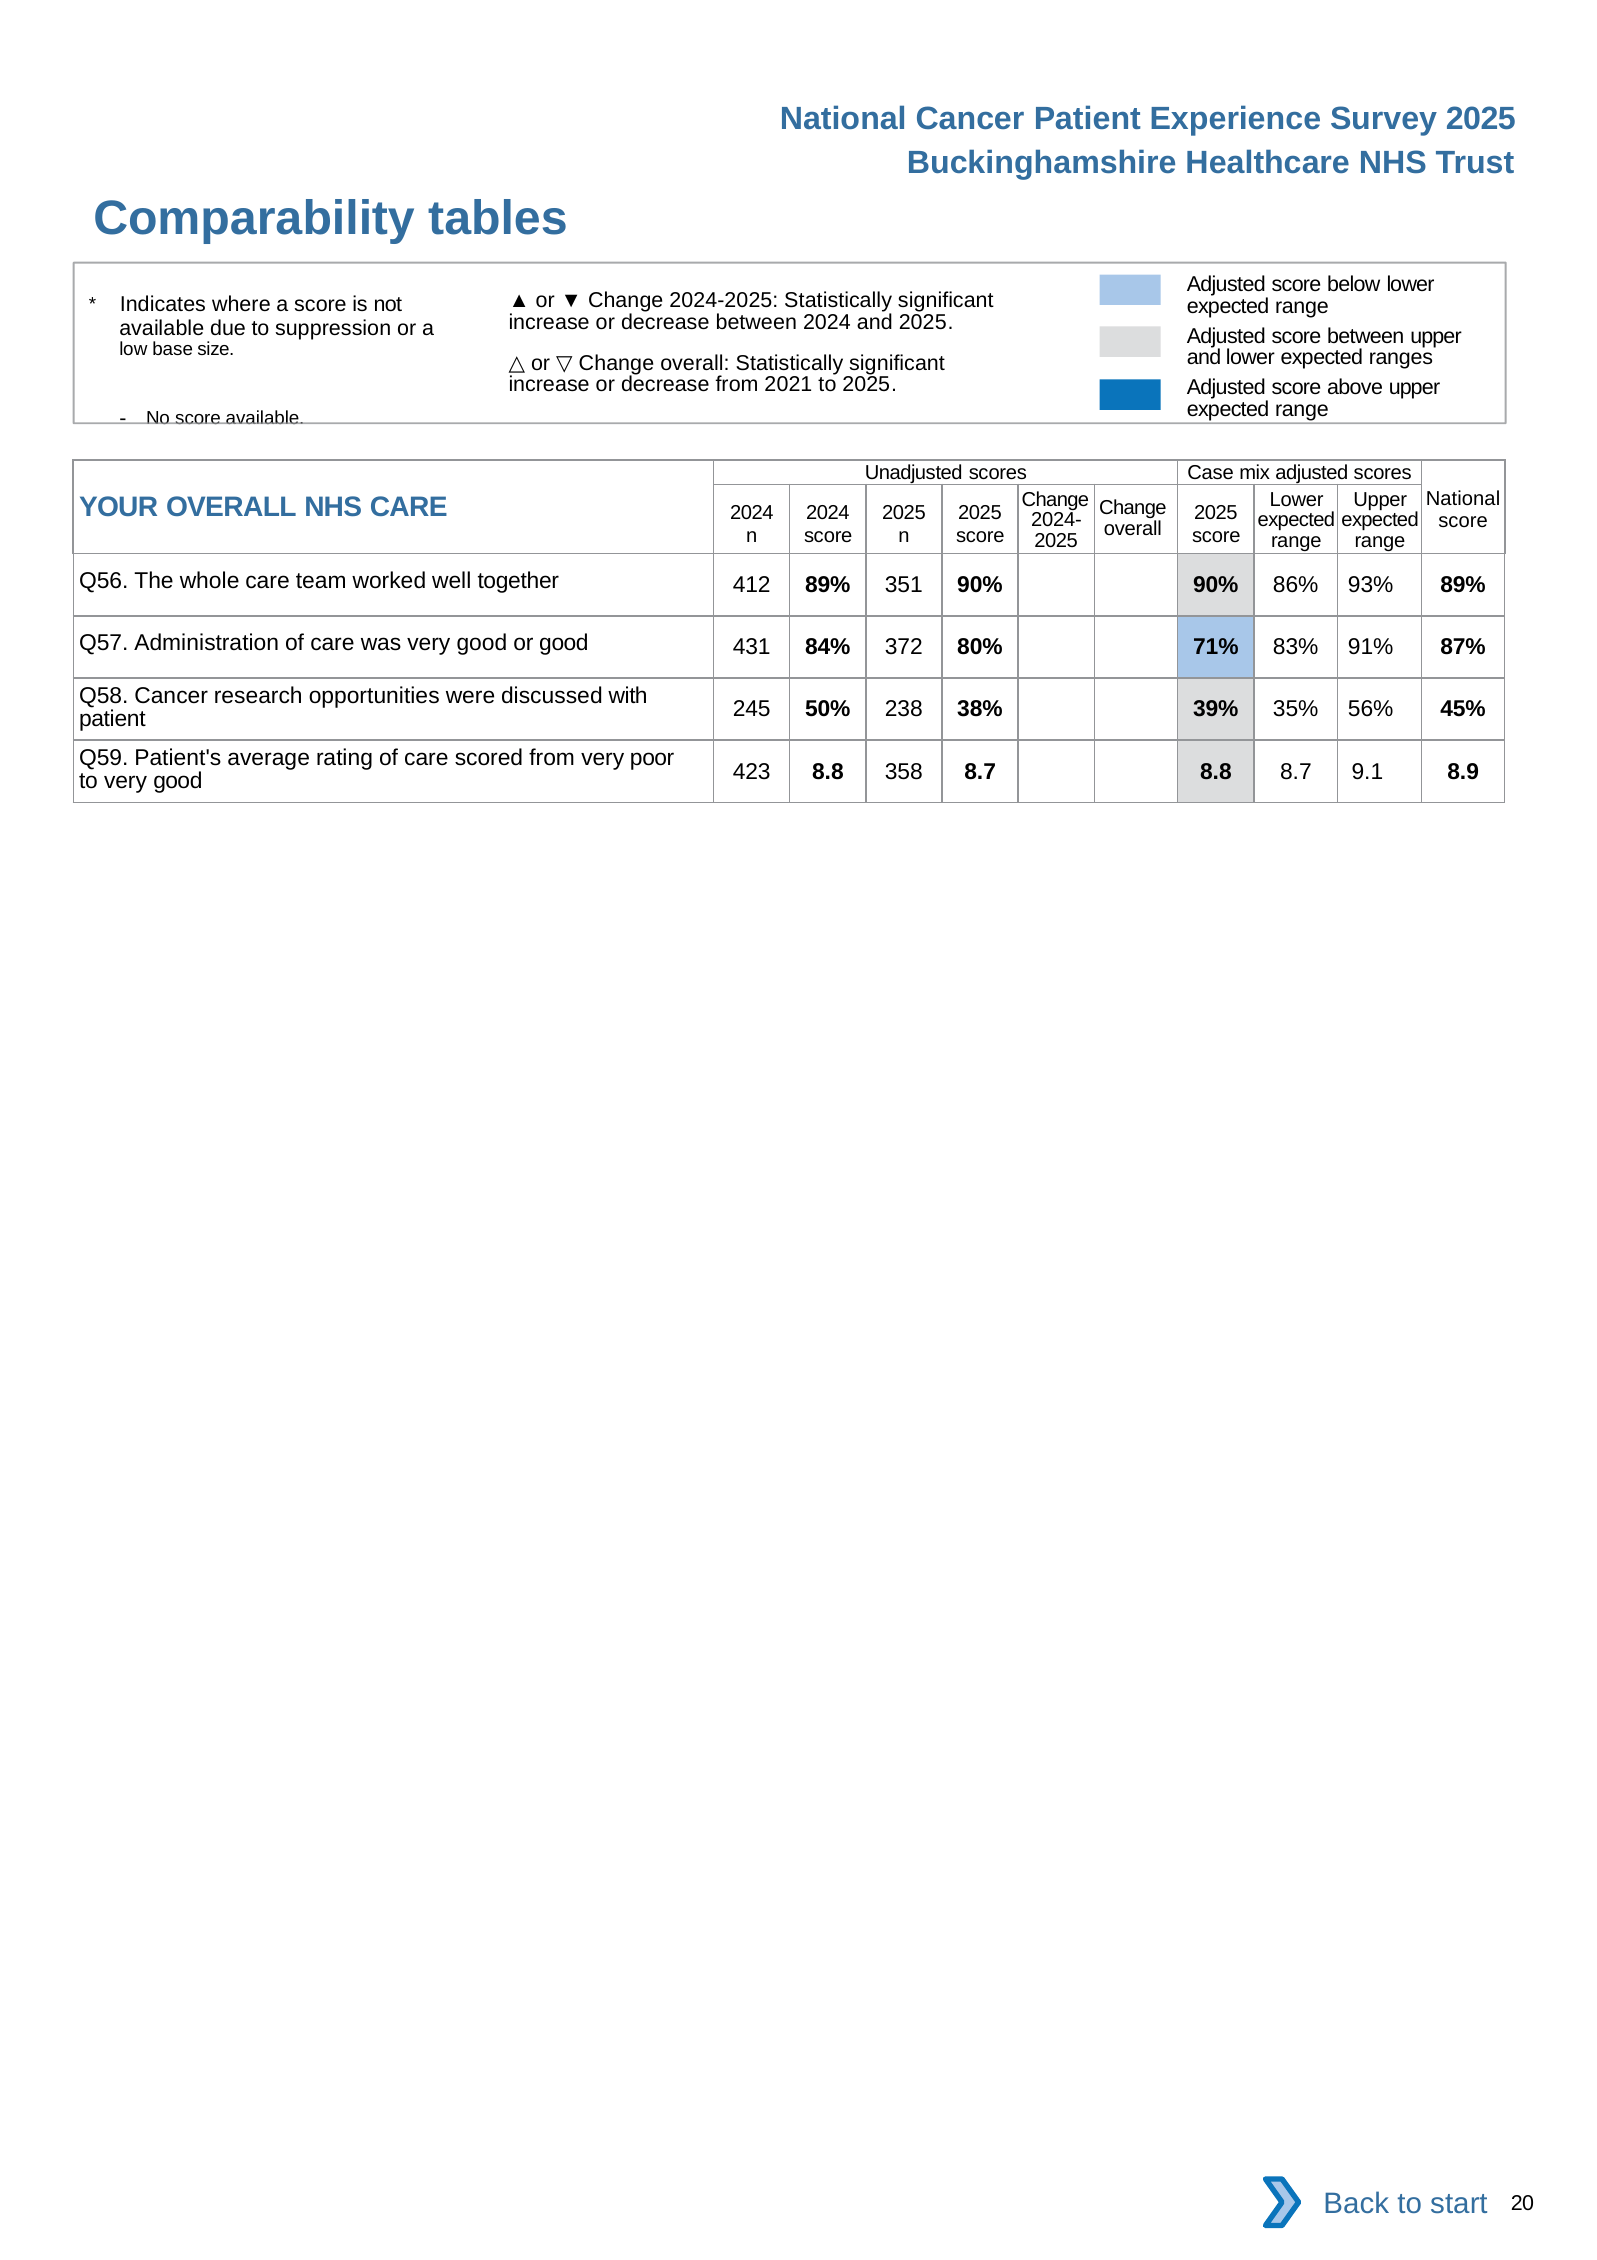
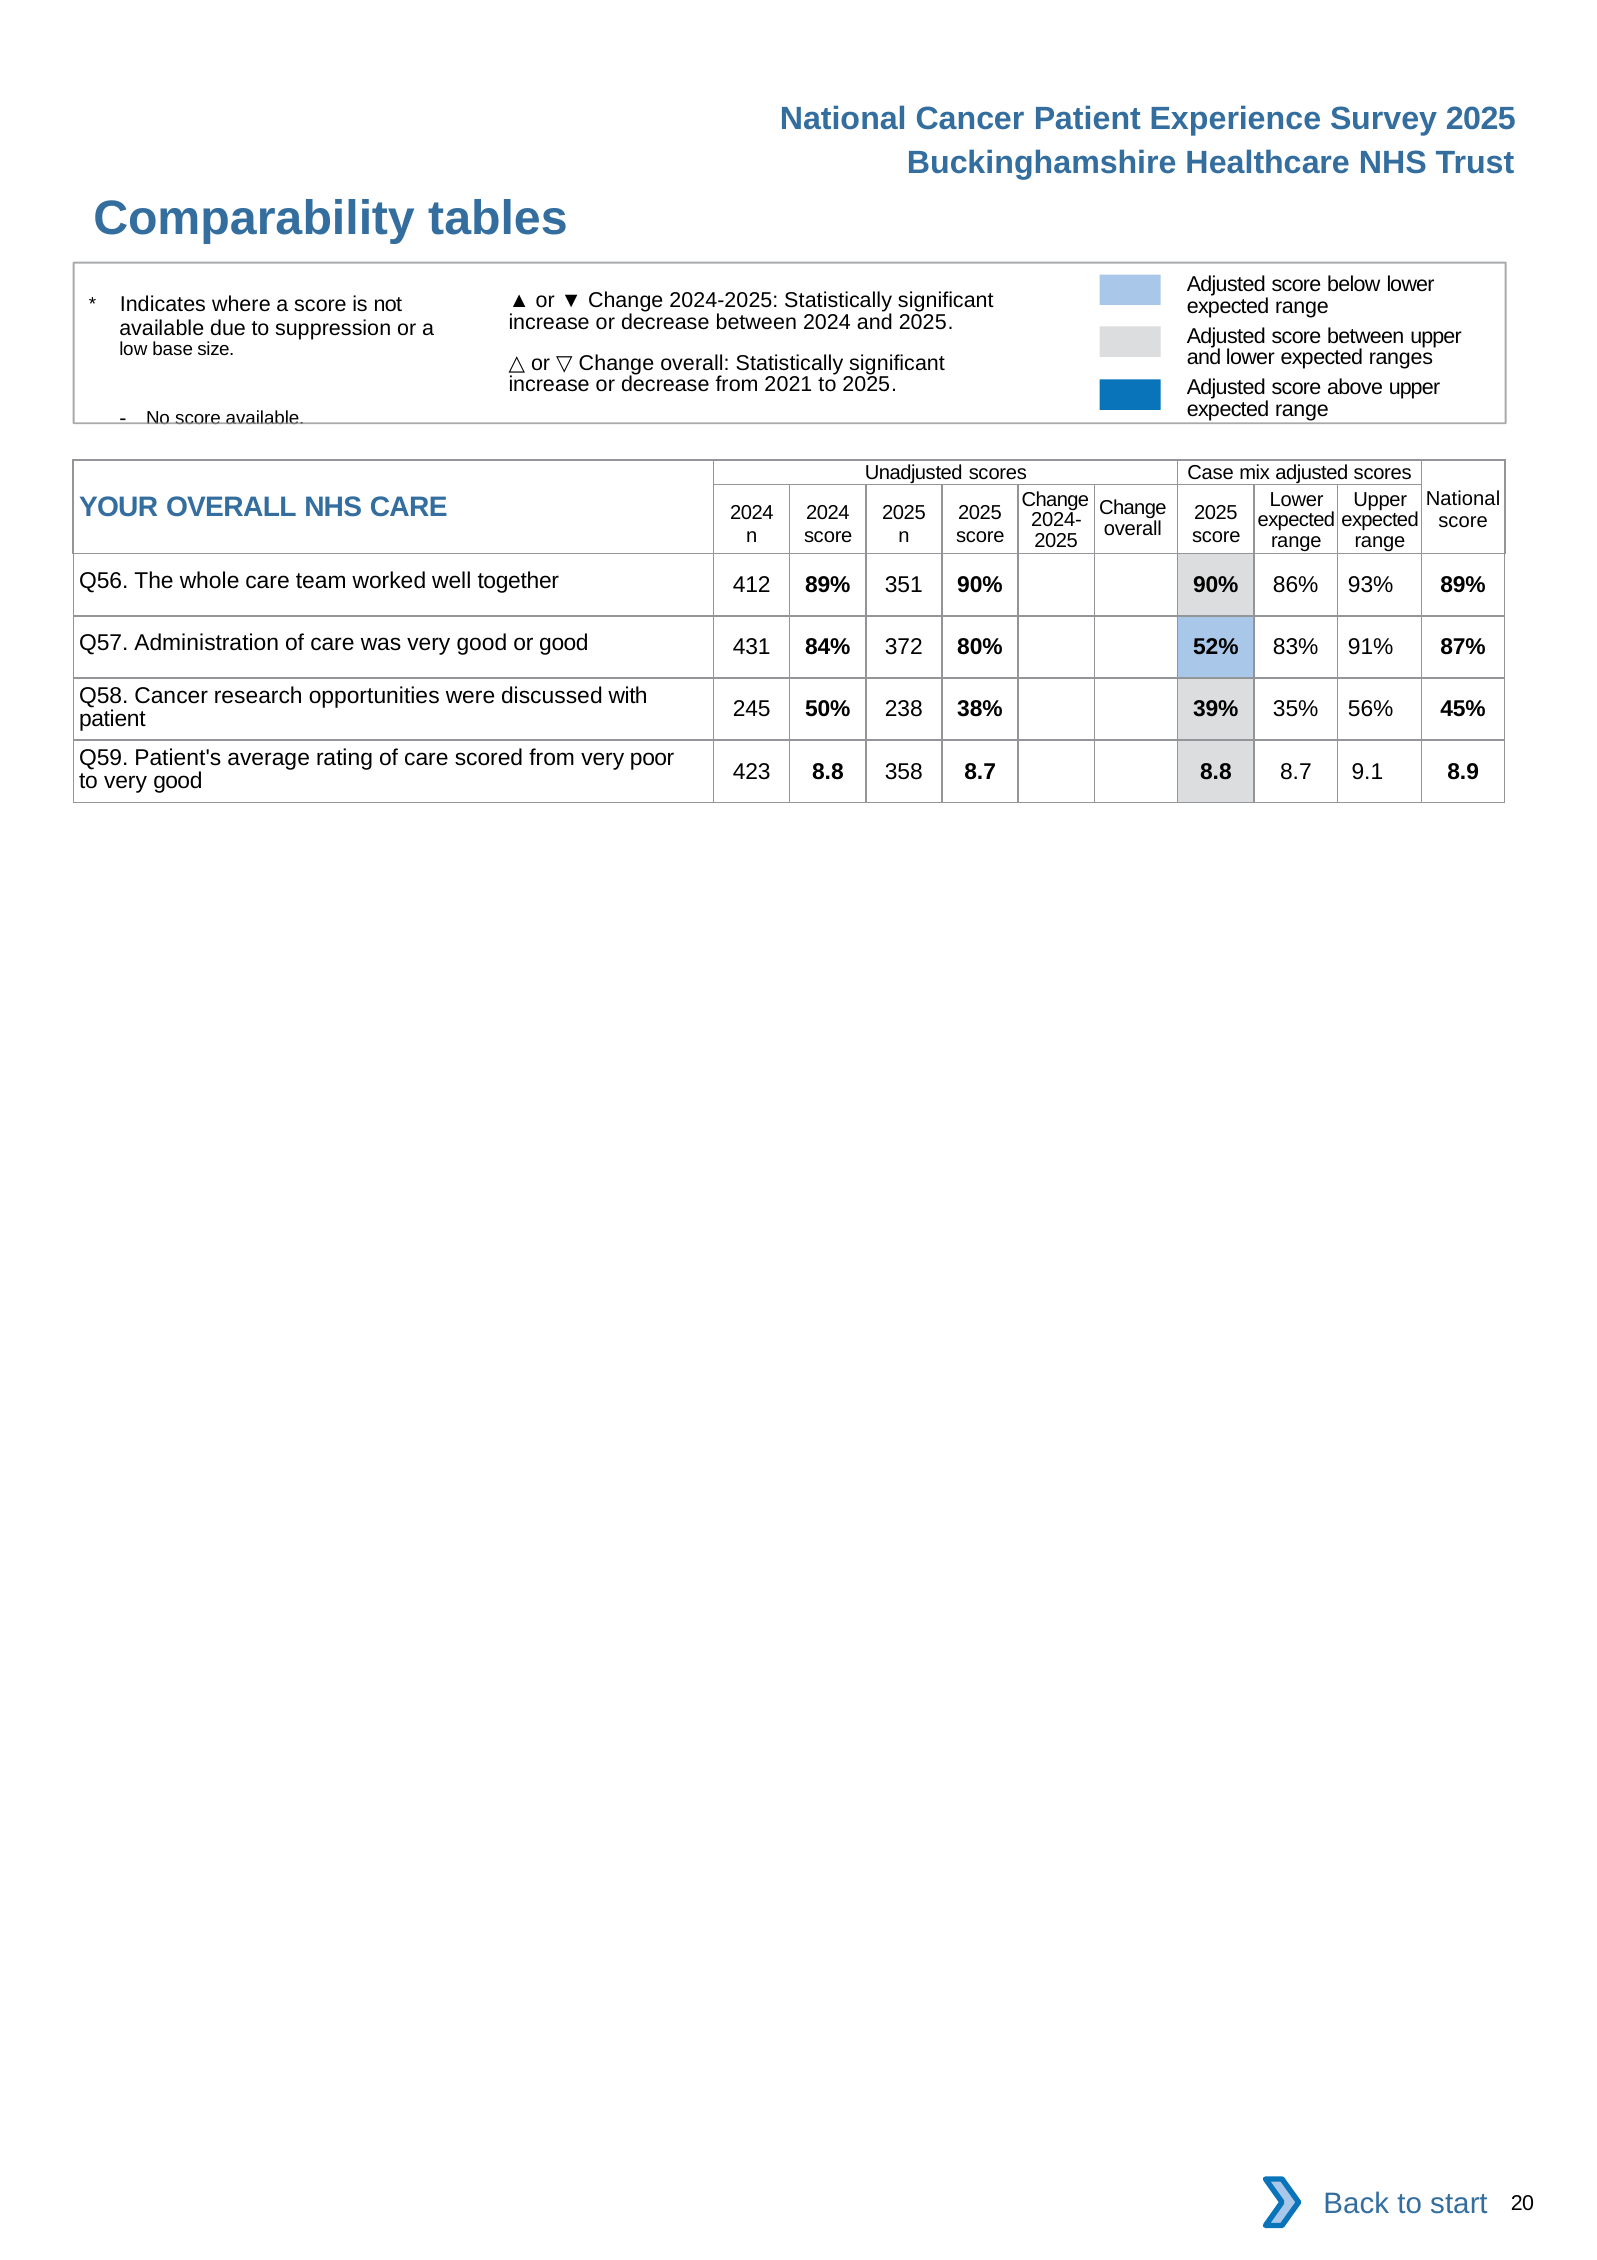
71%: 71% -> 52% (1216, 647)
